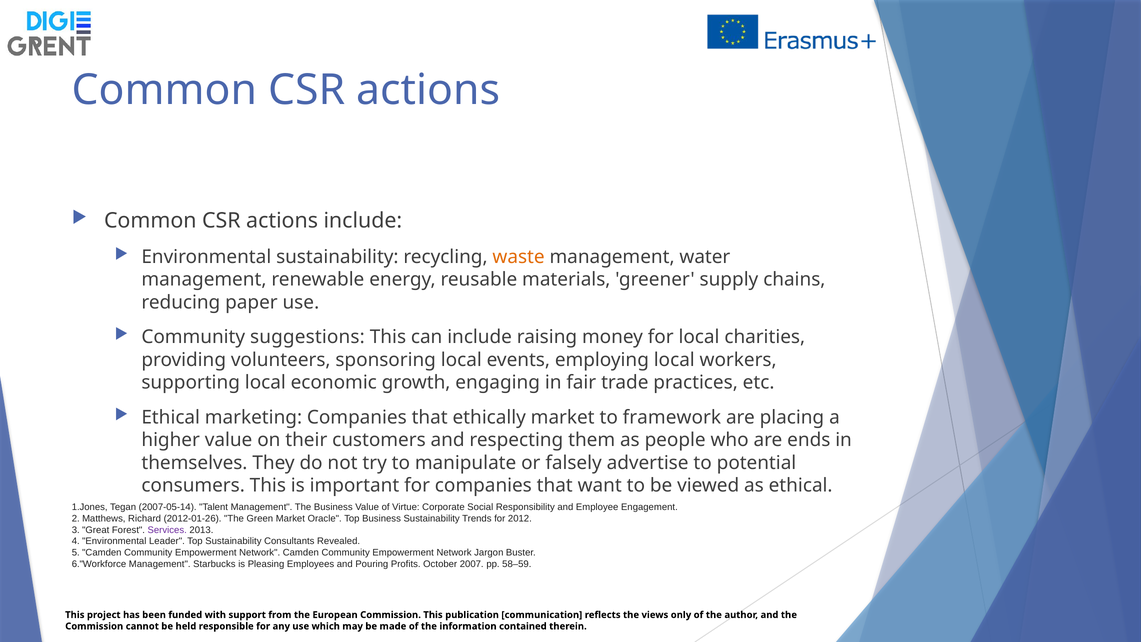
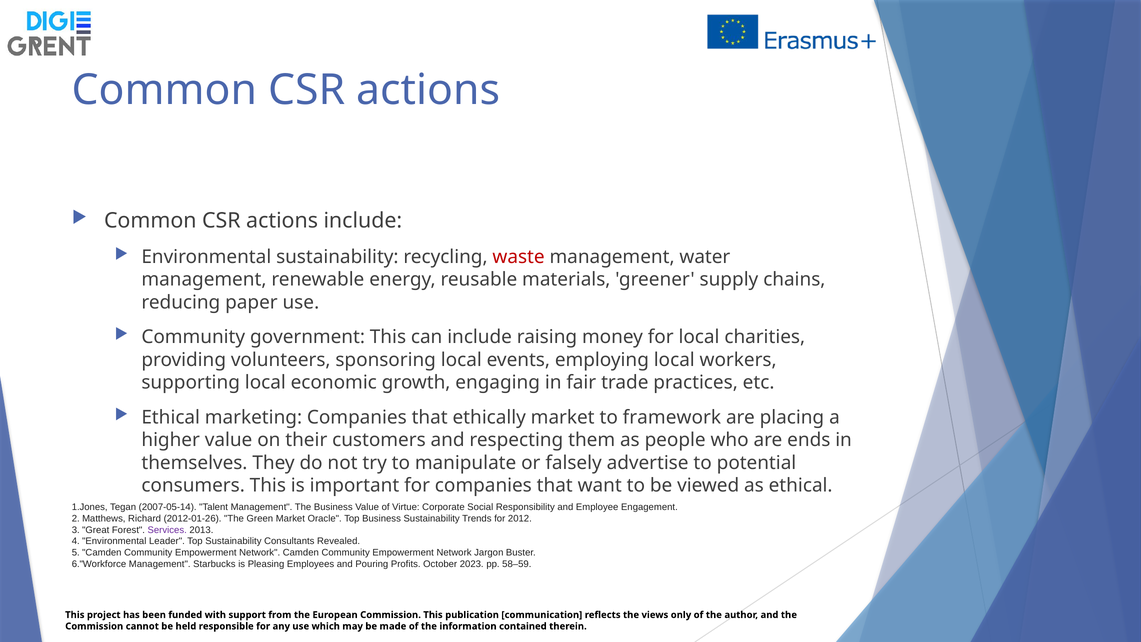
waste colour: orange -> red (519, 257)
suggestions: suggestions -> government (308, 337)
2007: 2007 -> 2023 (472, 564)
